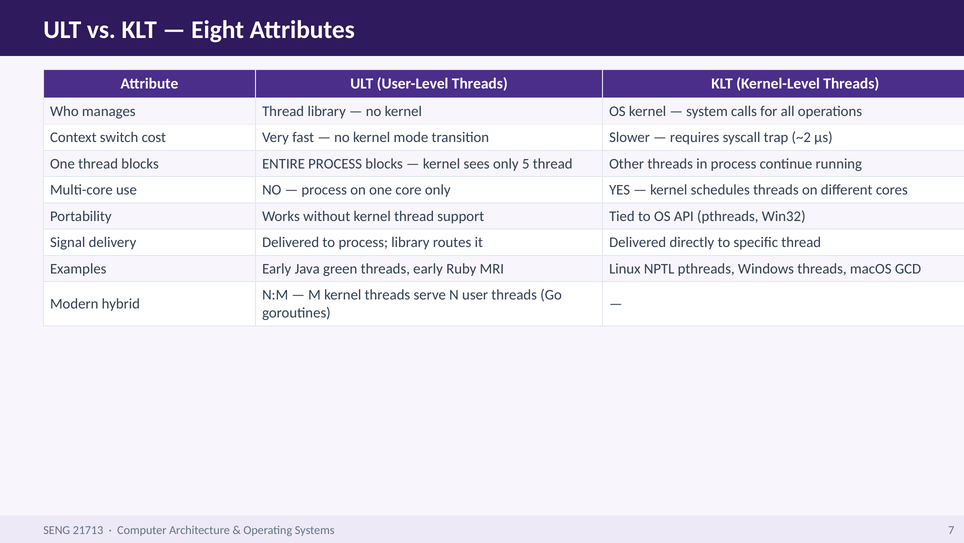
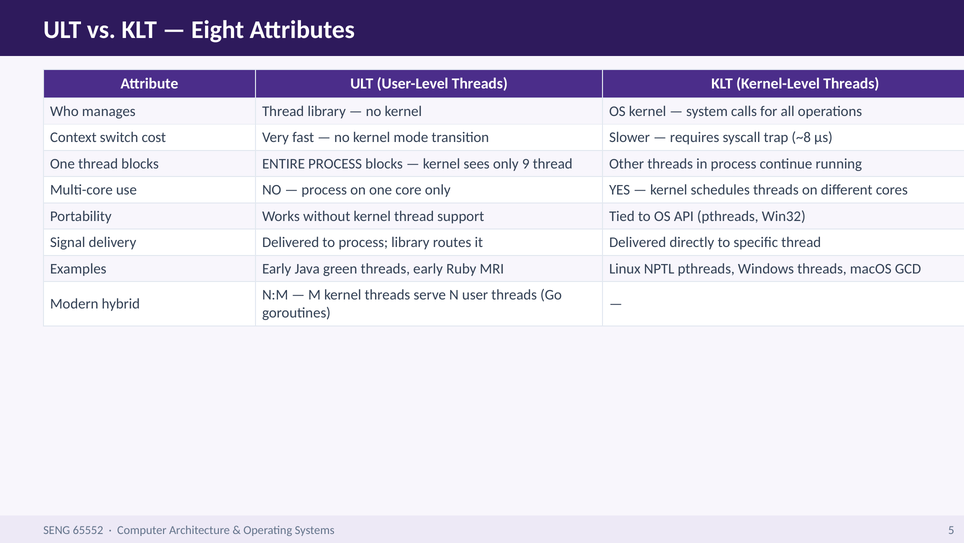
~2: ~2 -> ~8 (801, 137)
5: 5 -> 9 (526, 164)
21713: 21713 -> 65552 (88, 529)
7: 7 -> 5 (951, 529)
